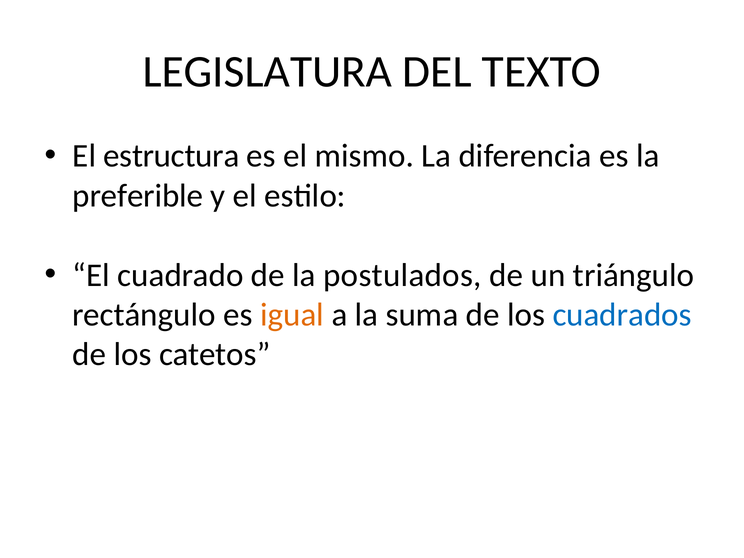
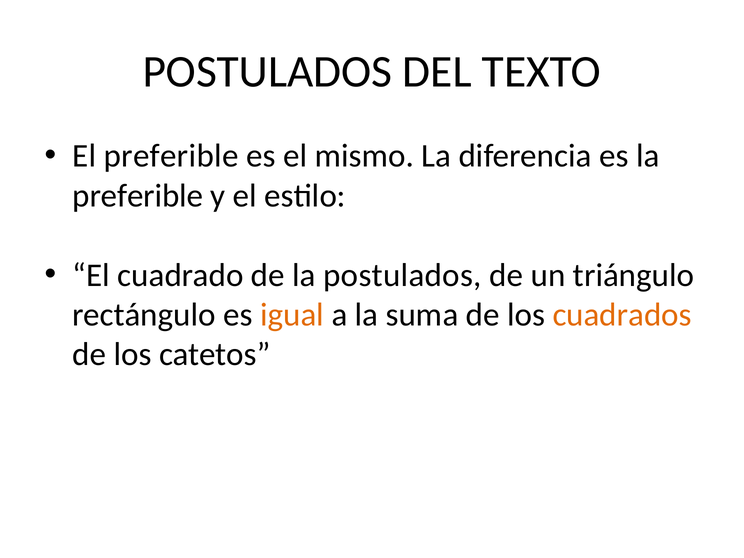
LEGISLATURA: LEGISLATURA -> POSTULADOS (267, 72)
El estructura: estructura -> preferible (171, 156)
cuadrados colour: blue -> orange (622, 315)
